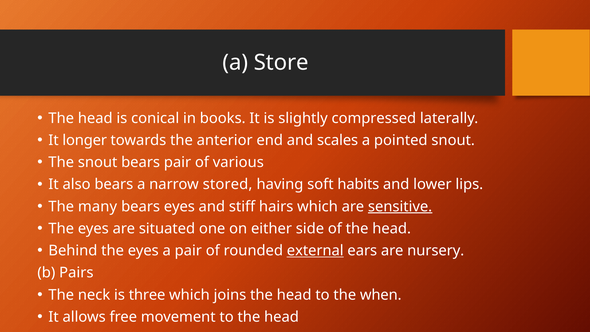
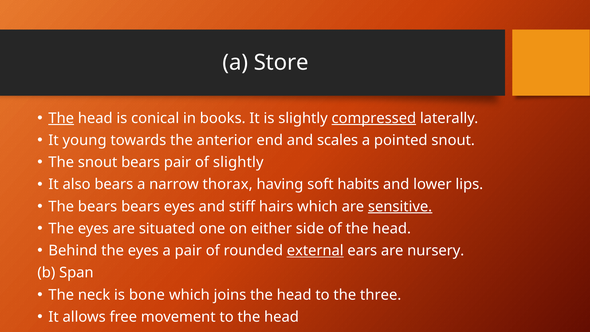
The underline: none -> present (61, 118)
compressed underline: none -> present (374, 118)
longer: longer -> young (85, 140)
of various: various -> slightly (238, 162)
stored: stored -> thorax (228, 184)
The many: many -> bears (98, 206)
Pairs: Pairs -> Span (76, 273)
three: three -> bone (147, 295)
when: when -> three (381, 295)
